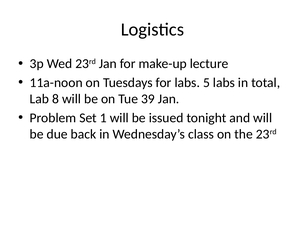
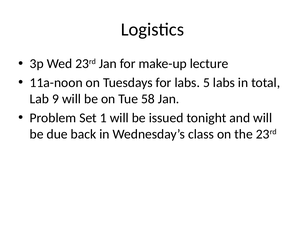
8: 8 -> 9 (56, 99)
39: 39 -> 58 (148, 99)
